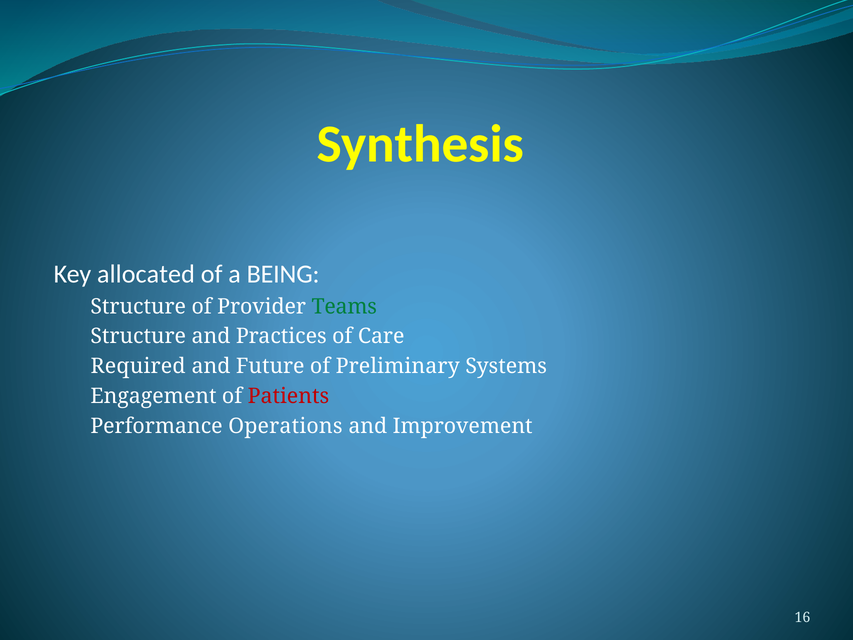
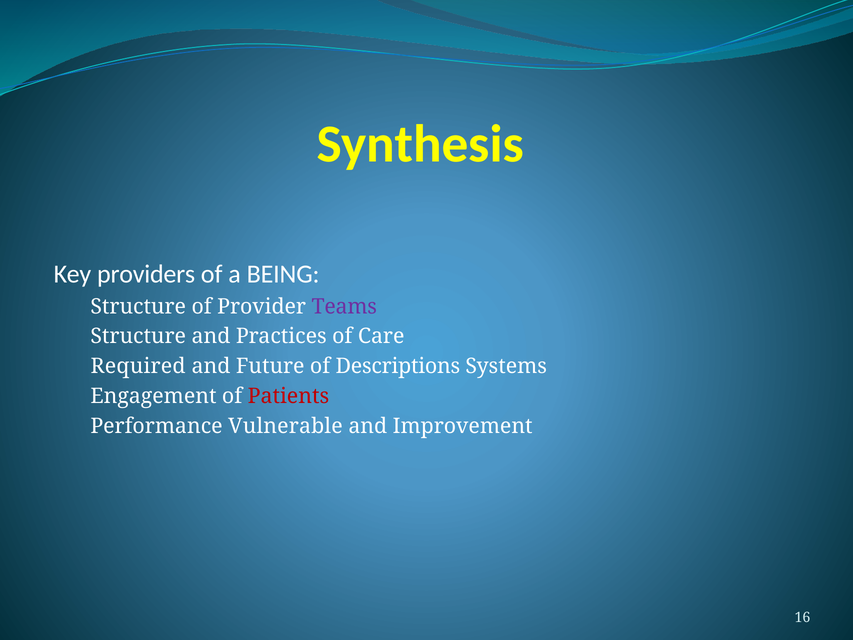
allocated: allocated -> providers (146, 274)
Teams colour: green -> purple (344, 306)
Preliminary: Preliminary -> Descriptions (398, 366)
Operations: Operations -> Vulnerable (285, 426)
